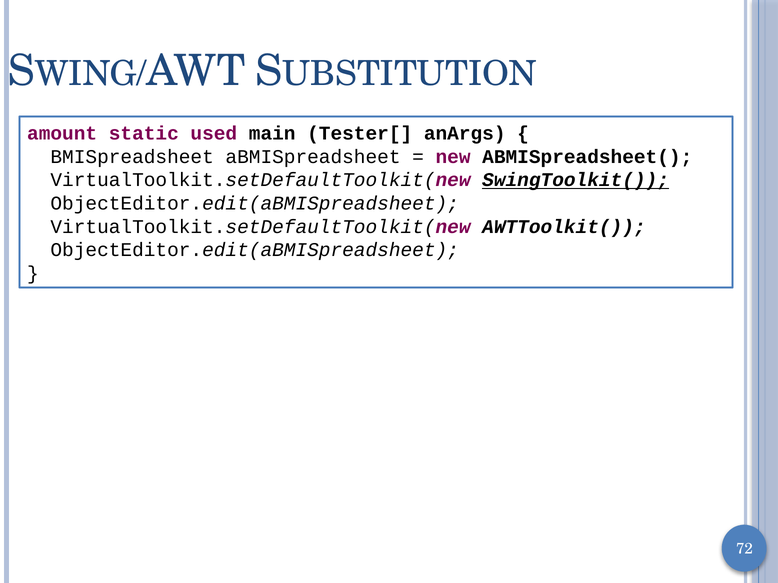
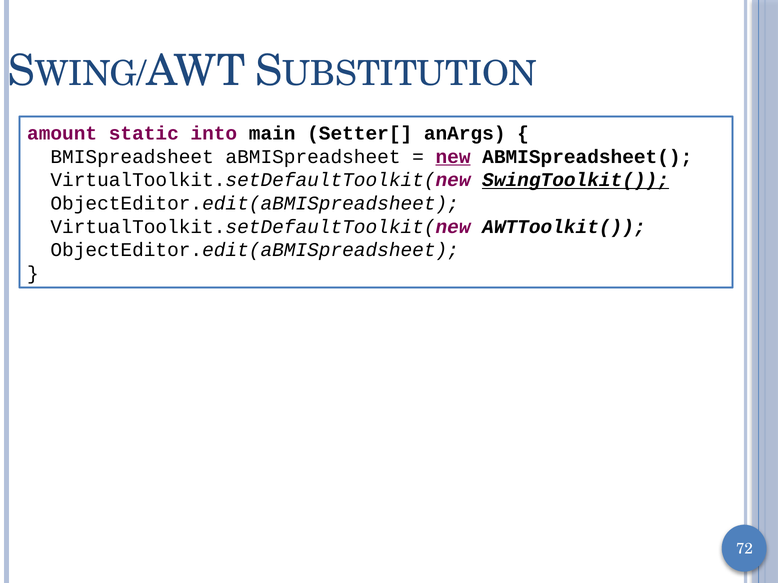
used: used -> into (214, 134)
Tester[: Tester[ -> Setter[ (360, 134)
new underline: none -> present (453, 157)
